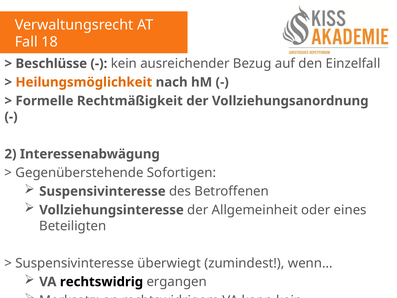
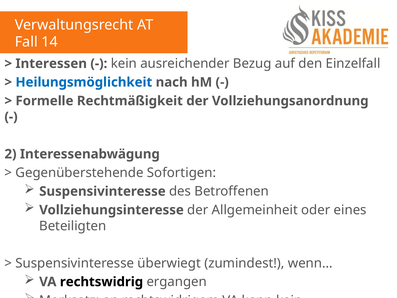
18: 18 -> 14 (50, 42)
Beschlüsse: Beschlüsse -> Interessen (51, 64)
Heilungsmöglichkeit colour: orange -> blue (84, 82)
